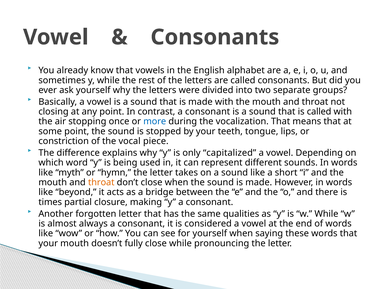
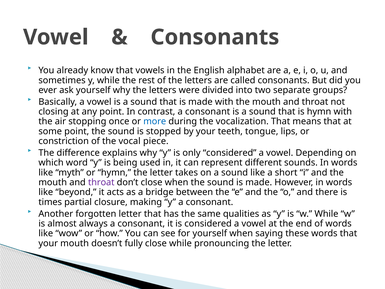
is called: called -> hymn (319, 112)
only capitalized: capitalized -> considered (230, 153)
throat colour: orange -> purple (101, 182)
